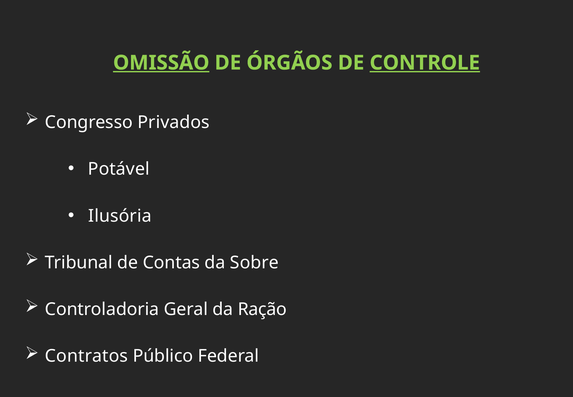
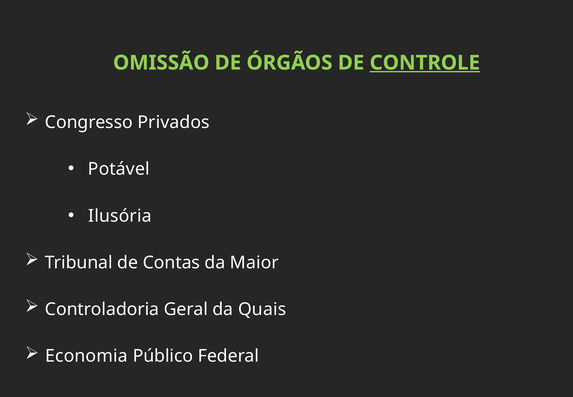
OMISSÃO underline: present -> none (161, 63)
Sobre: Sobre -> Maior (254, 262)
Ração: Ração -> Quais (262, 309)
Contratos: Contratos -> Economia (86, 356)
